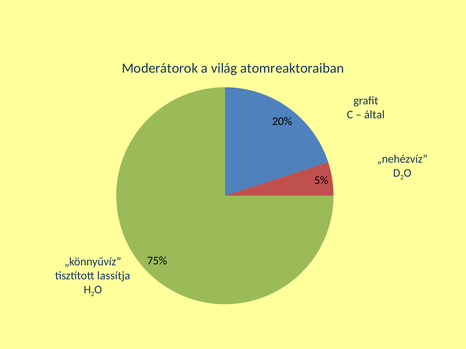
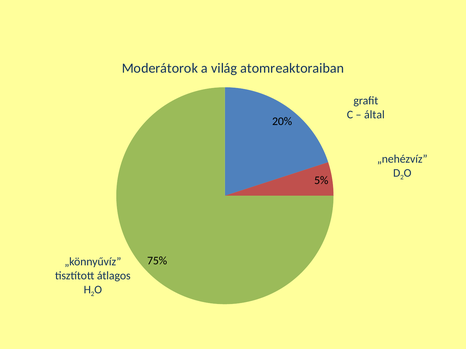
lassítja: lassítja -> átlagos (114, 276)
